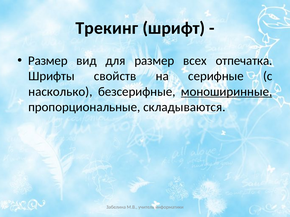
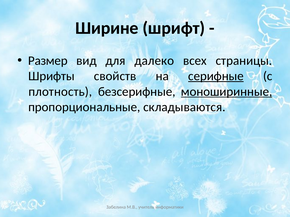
Трекинг: Трекинг -> Ширине (107, 28)
для размер: размер -> далеко (154, 61)
отпечатка: отпечатка -> страницы (244, 61)
серифные underline: none -> present (216, 76)
насколько: насколько -> плотность (60, 92)
